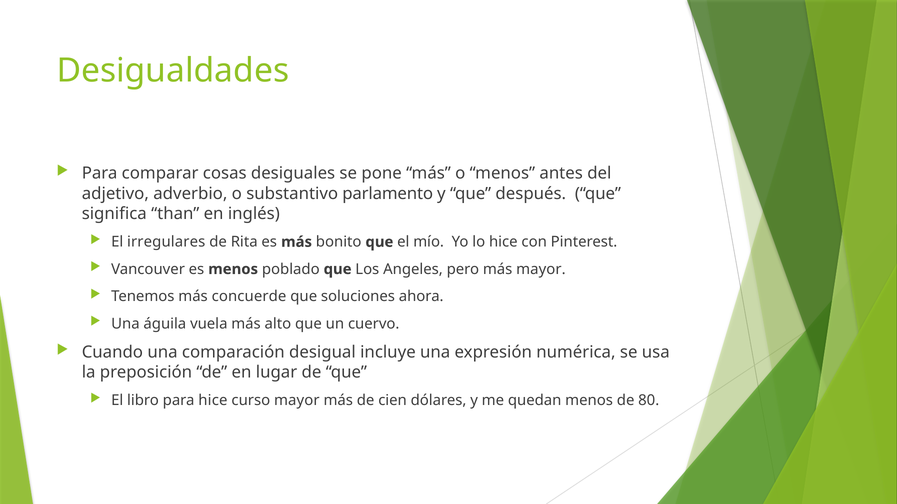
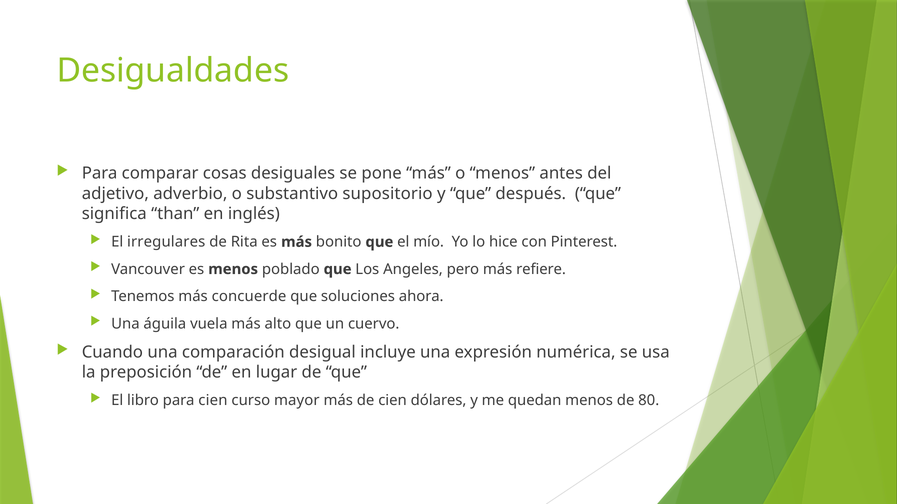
parlamento: parlamento -> supositorio (388, 194)
más mayor: mayor -> refiere (541, 269)
para hice: hice -> cien (213, 401)
